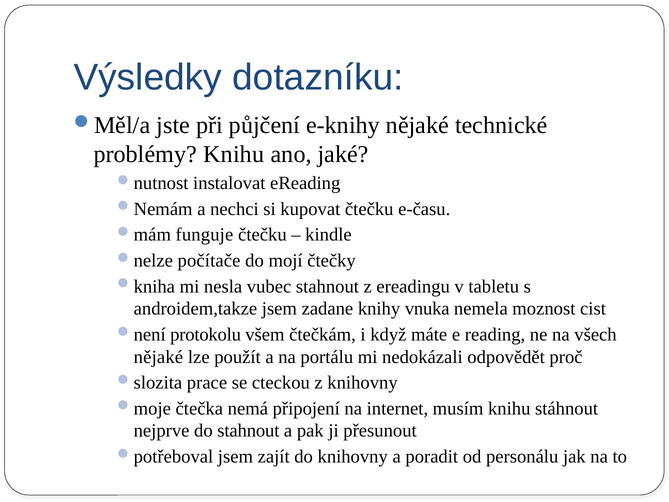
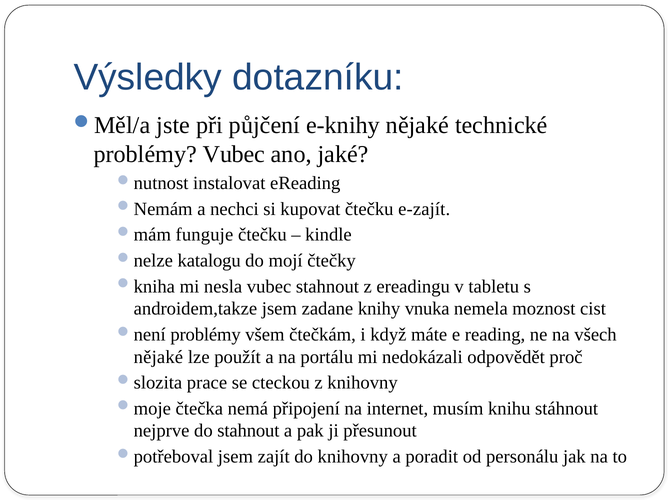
problémy Knihu: Knihu -> Vubec (234, 154)
e-času: e-času -> e-zajít (424, 209)
počítače: počítače -> katalogu (209, 261)
protokolu: protokolu -> problémy (206, 334)
